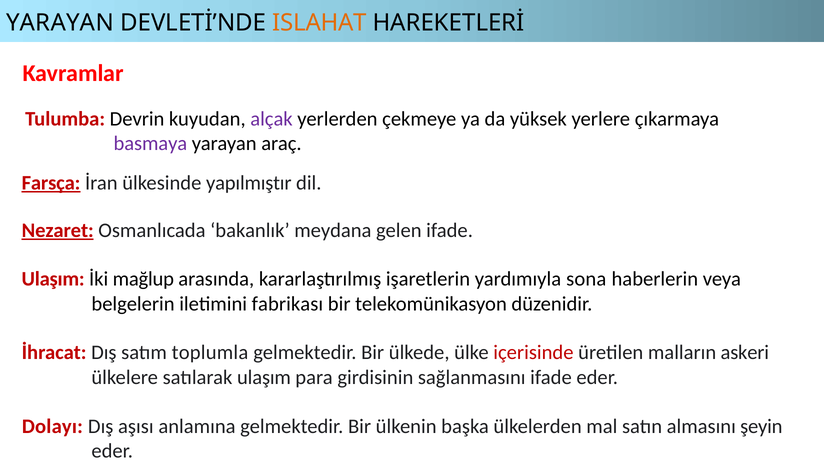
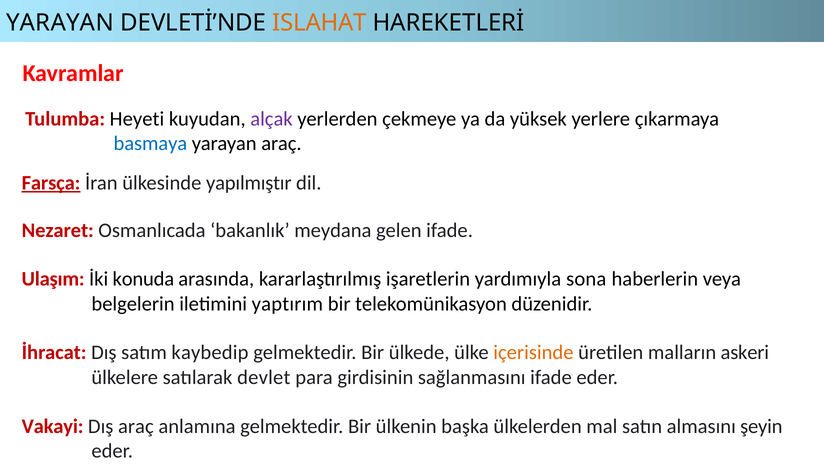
Devrin: Devrin -> Heyeti (137, 119)
basmaya colour: purple -> blue (150, 143)
Nezaret underline: present -> none (58, 230)
mağlup: mağlup -> konuda (143, 279)
fabrikası: fabrikası -> yaptırım (287, 303)
toplumla: toplumla -> kaybedip (210, 352)
içerisinde colour: red -> orange (533, 352)
satılarak ulaşım: ulaşım -> devlet (264, 377)
Dolayı: Dolayı -> Vakayi (53, 426)
Dış aşısı: aşısı -> araç (136, 426)
